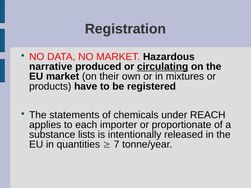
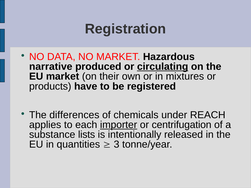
statements: statements -> differences (74, 115)
importer underline: none -> present (119, 125)
proportionate: proportionate -> centrifugation (182, 125)
7: 7 -> 3 (117, 145)
